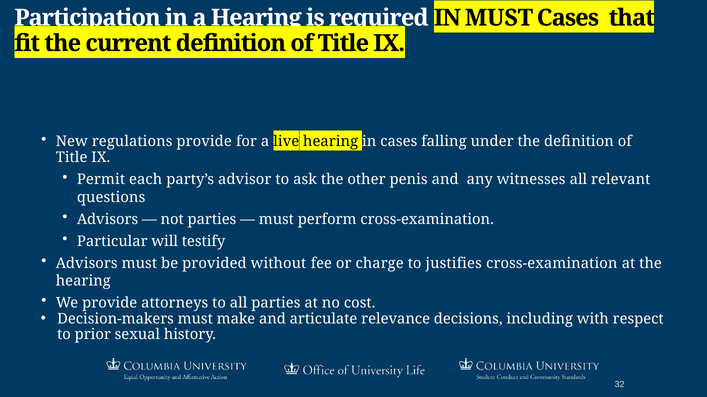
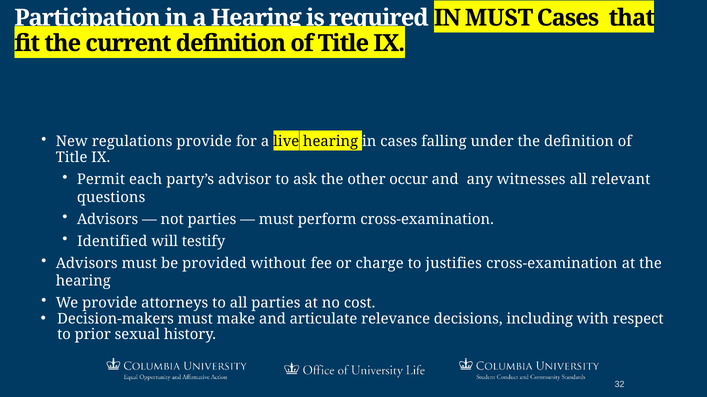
penis: penis -> occur (409, 180)
Particular: Particular -> Identified (112, 242)
